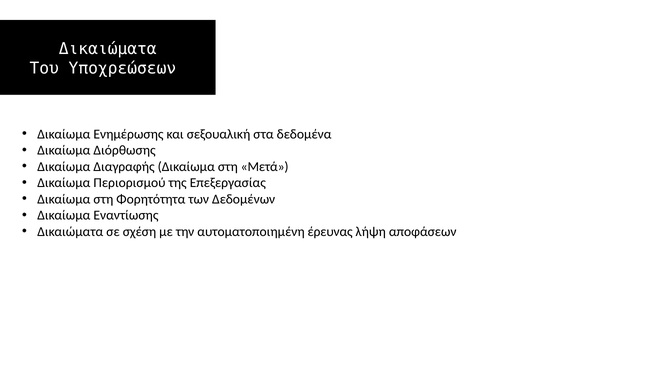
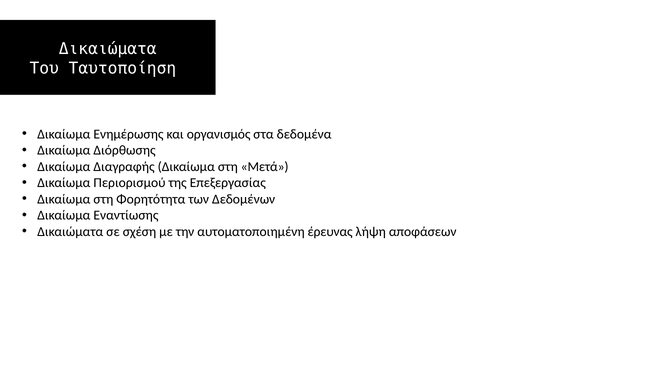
Υποχρεώσεων: Υποχρεώσεων -> Ταυτοποίηση (122, 68)
σεξουαλική: σεξουαλική -> οργανισμός (219, 134)
